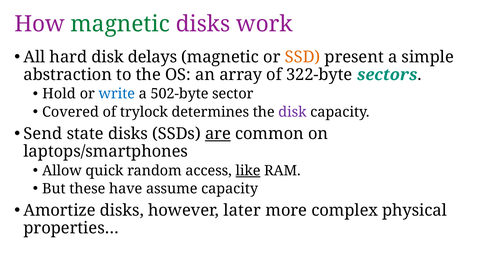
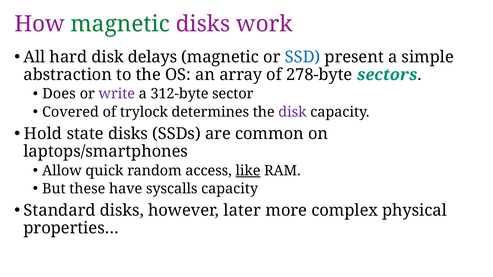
SSD colour: orange -> blue (303, 57)
322-byte: 322-byte -> 278-byte (319, 75)
Hold: Hold -> Does (59, 94)
write colour: blue -> purple (117, 94)
502-byte: 502-byte -> 312-byte (179, 94)
Send: Send -> Hold (43, 134)
are underline: present -> none (218, 134)
assume: assume -> syscalls (172, 189)
Amortize: Amortize -> Standard (60, 211)
